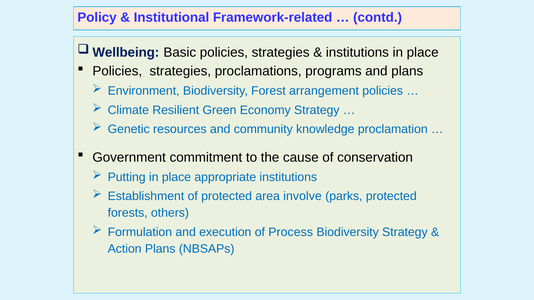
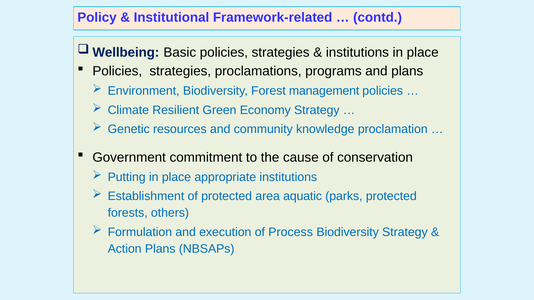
arrangement: arrangement -> management (324, 91)
involve: involve -> aquatic (303, 196)
